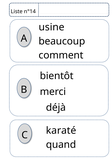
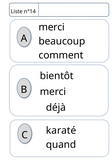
usine: usine -> merci (52, 27)
